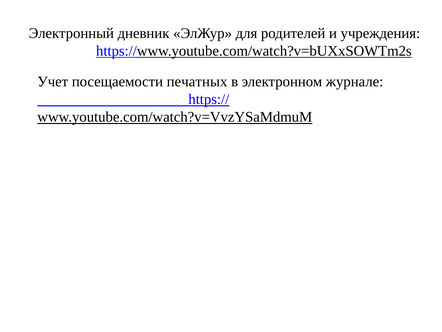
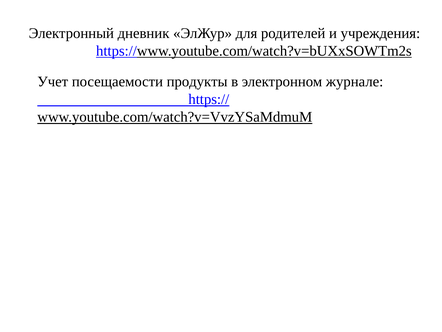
печатных: печатных -> продукты (197, 81)
